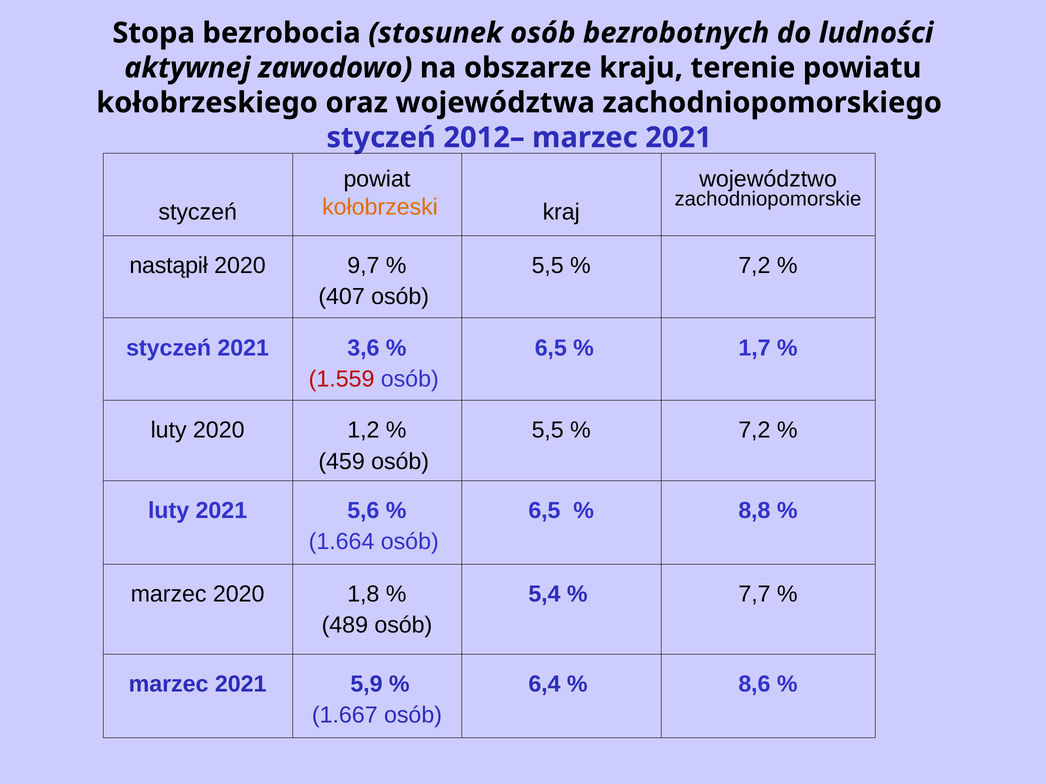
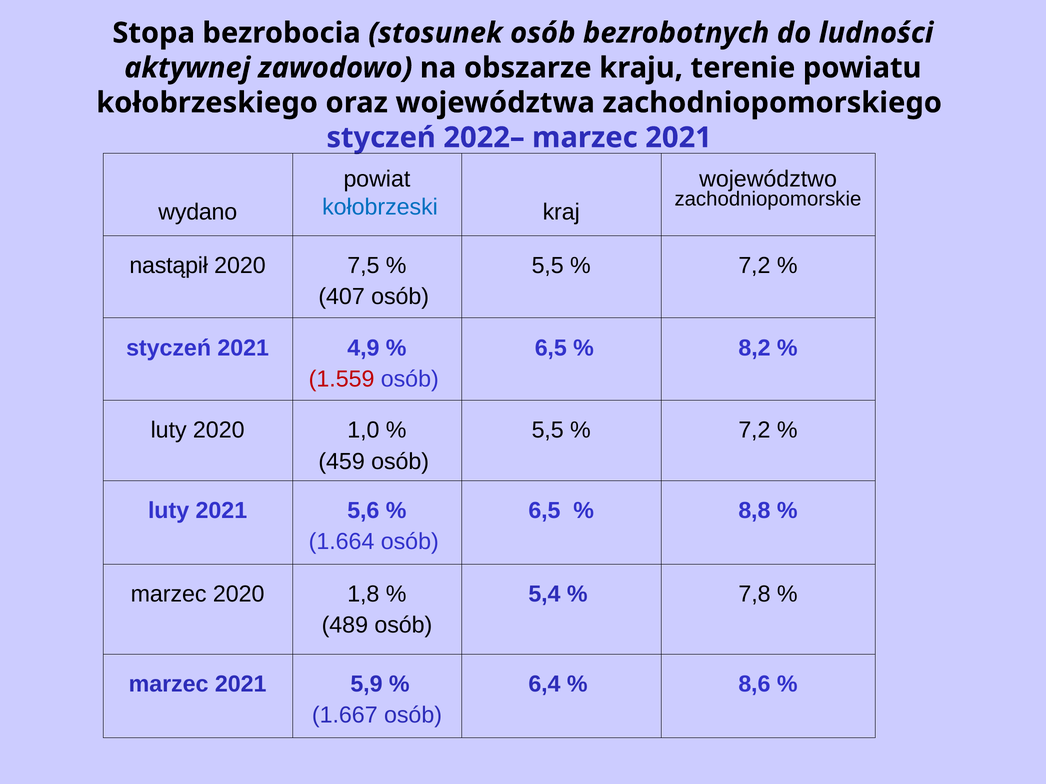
2012–: 2012– -> 2022– (484, 138)
kołobrzeski colour: orange -> blue (380, 207)
styczeń: styczeń -> wydano (198, 212)
9,7: 9,7 -> 7,5 (363, 266)
3,6: 3,6 -> 4,9 (363, 348)
1,7: 1,7 -> 8,2 (754, 348)
1,2: 1,2 -> 1,0 (363, 431)
7,7: 7,7 -> 7,8 (754, 594)
